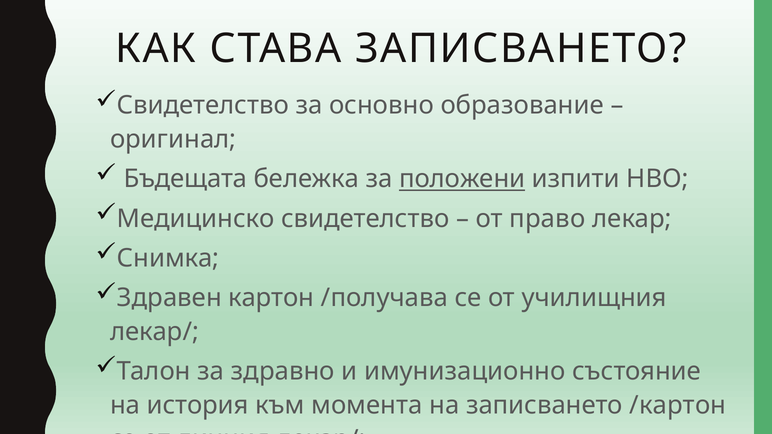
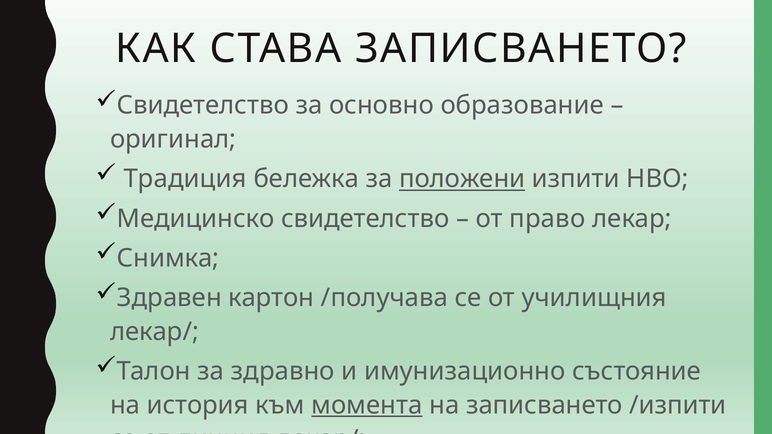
Бъдещата: Бъдещата -> Традиция (185, 179)
момента underline: none -> present (367, 405)
/картон: /картон -> /изпити (678, 405)
